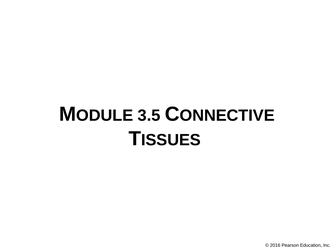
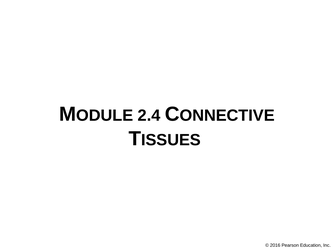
3.5: 3.5 -> 2.4 (149, 116)
